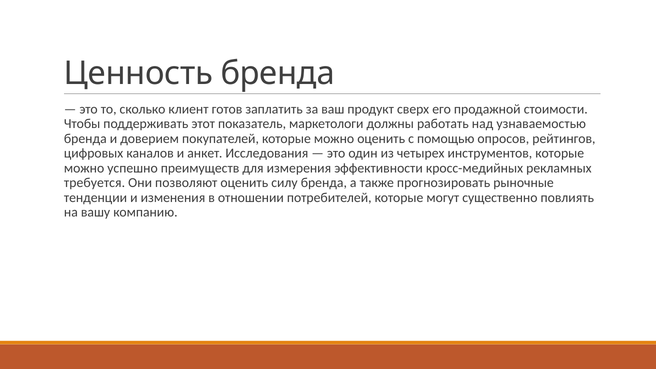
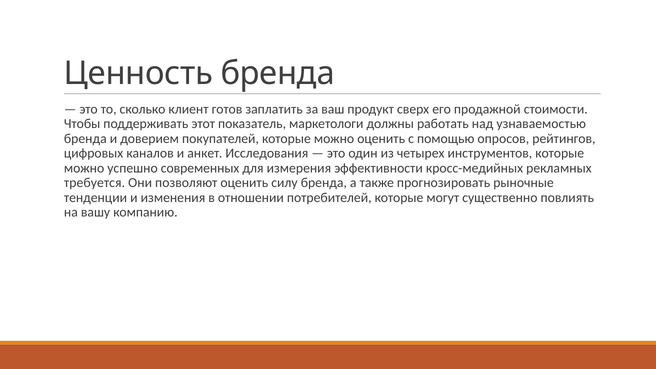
преимуществ: преимуществ -> современных (200, 168)
